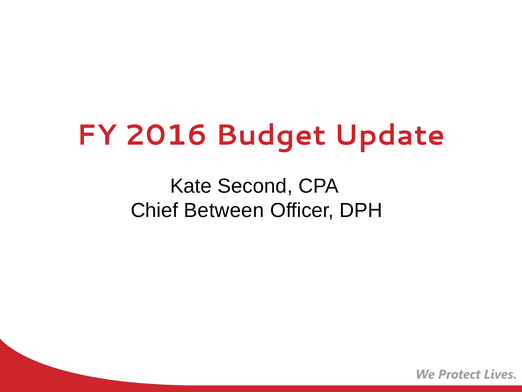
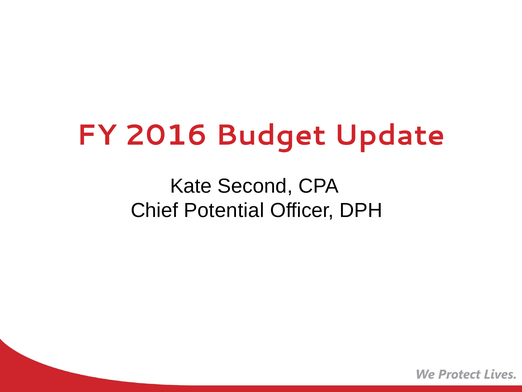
Between: Between -> Potential (224, 210)
